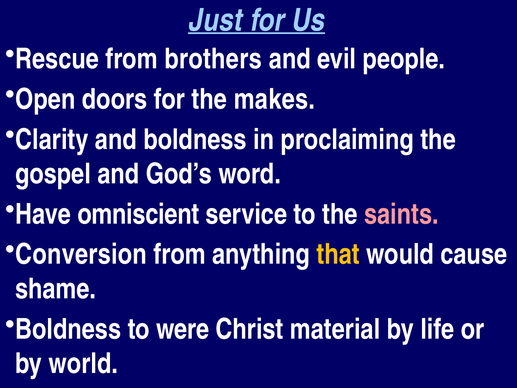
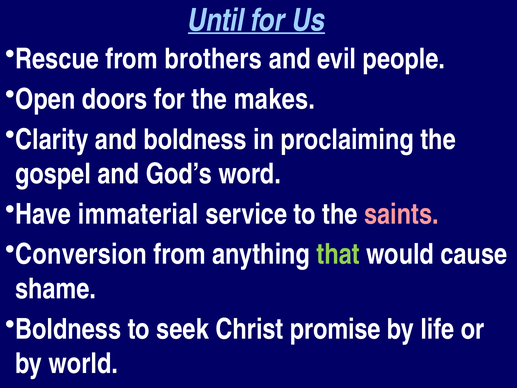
Just: Just -> Until (216, 20)
omniscient: omniscient -> immaterial (138, 214)
that colour: yellow -> light green (338, 254)
were: were -> seek (183, 329)
material: material -> promise (335, 329)
